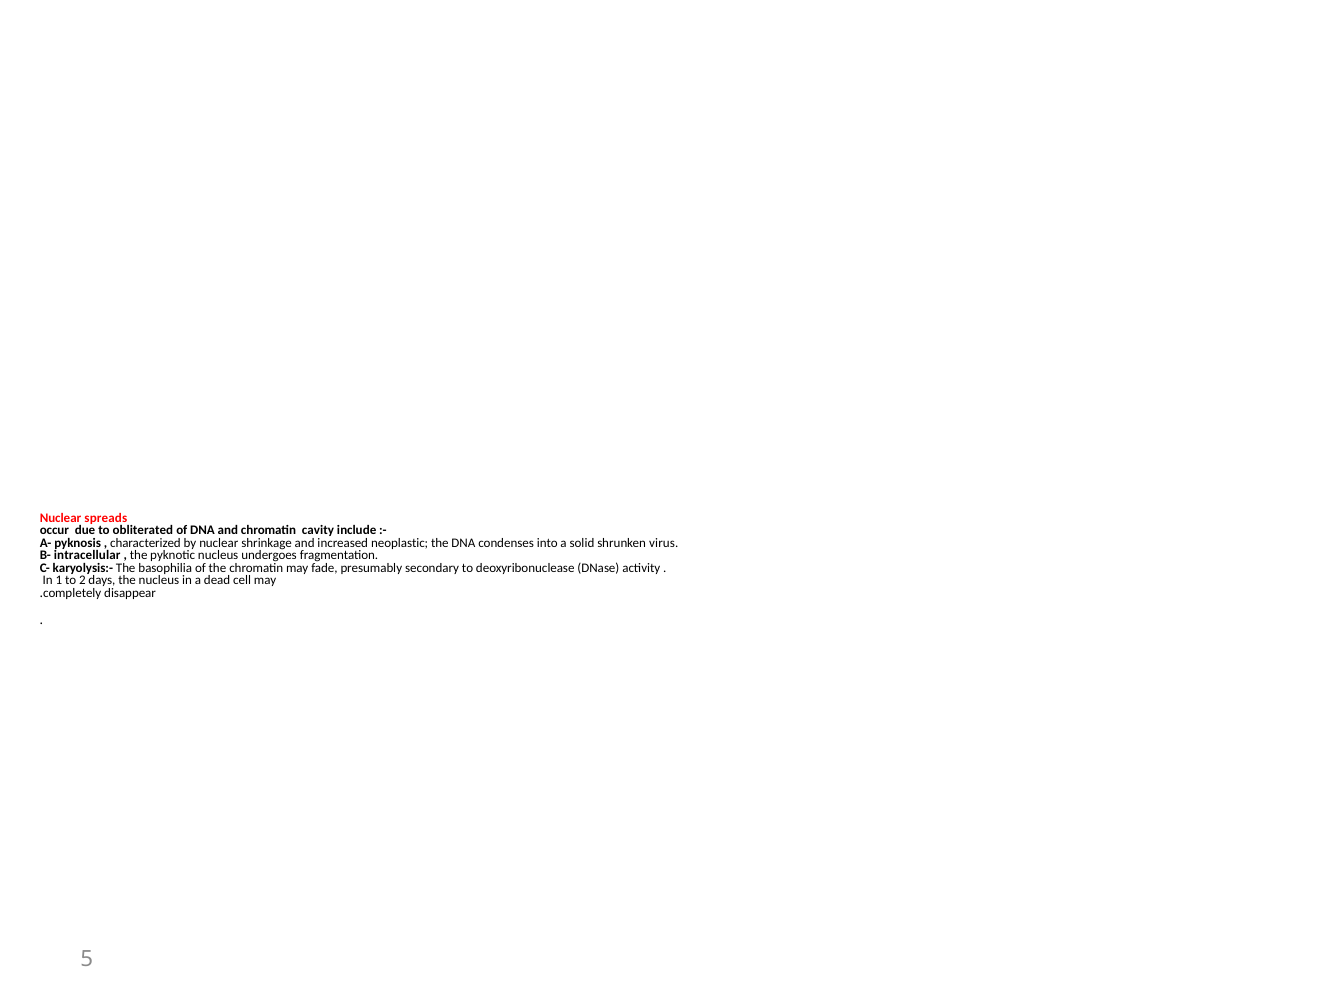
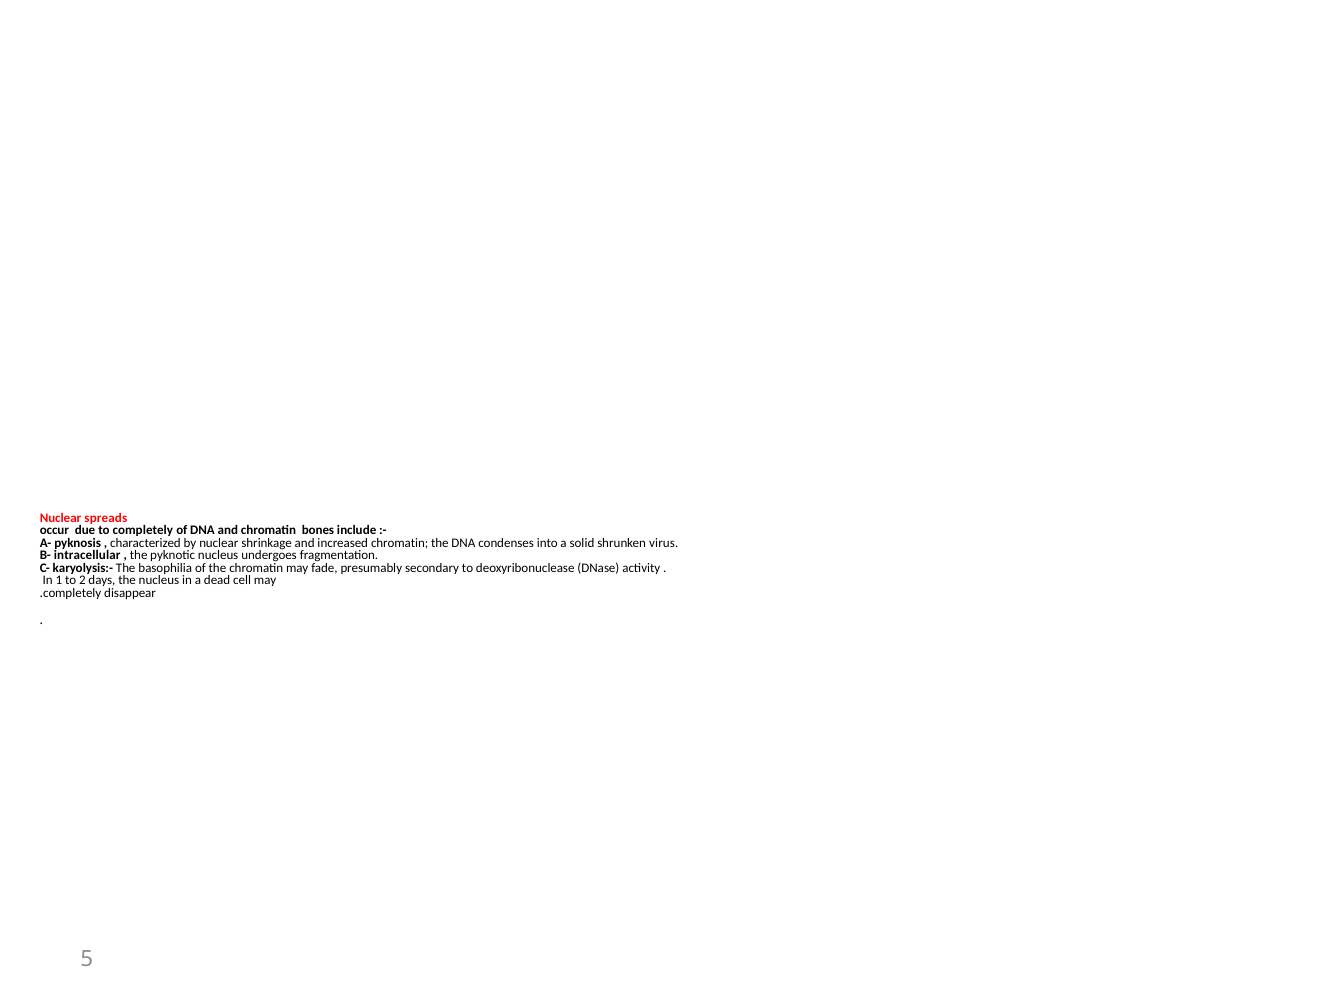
to obliterated: obliterated -> completely (143, 530)
cavity: cavity -> bones (318, 530)
increased neoplastic: neoplastic -> chromatin (400, 543)
